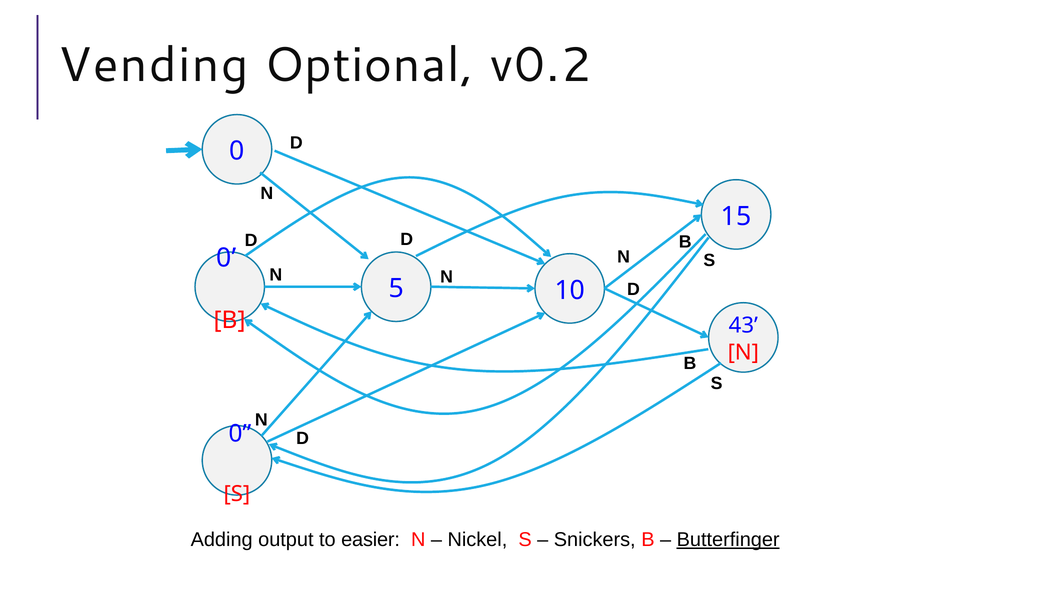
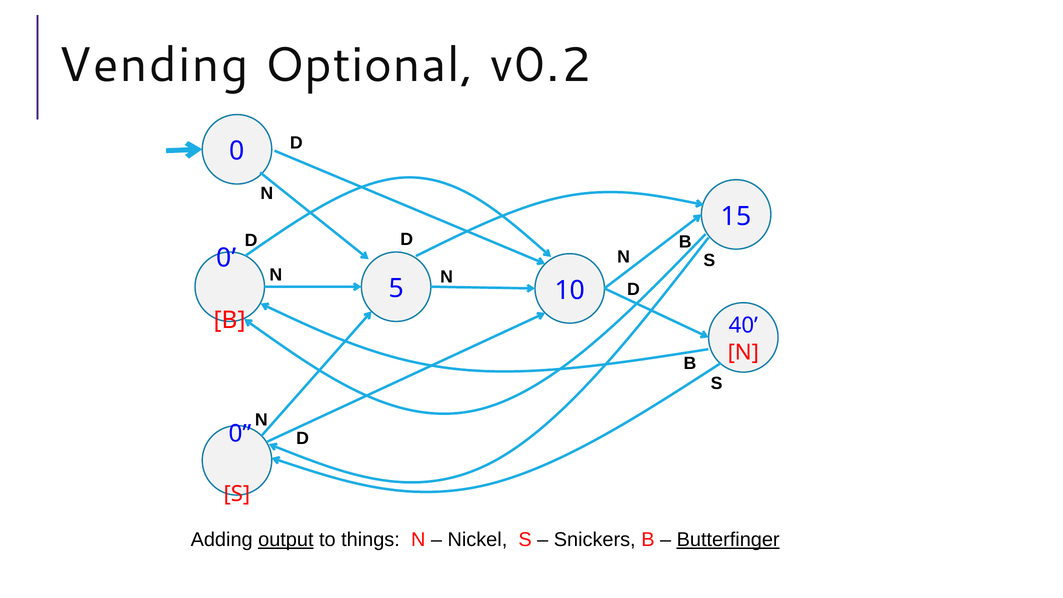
43: 43 -> 40 (743, 326)
output underline: none -> present (286, 540)
easier: easier -> things (371, 540)
